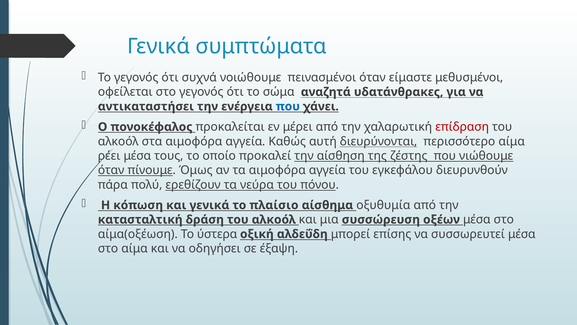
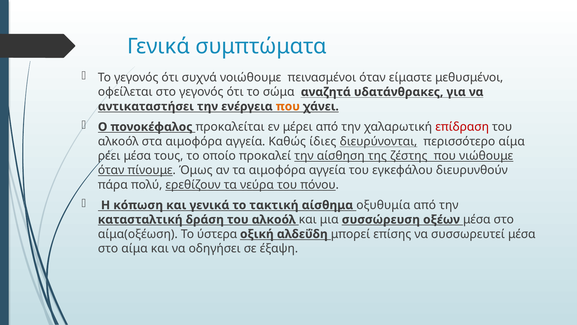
που colour: blue -> orange (288, 106)
αυτή: αυτή -> ίδιες (323, 141)
πλαίσιο: πλαίσιο -> τακτική (274, 205)
